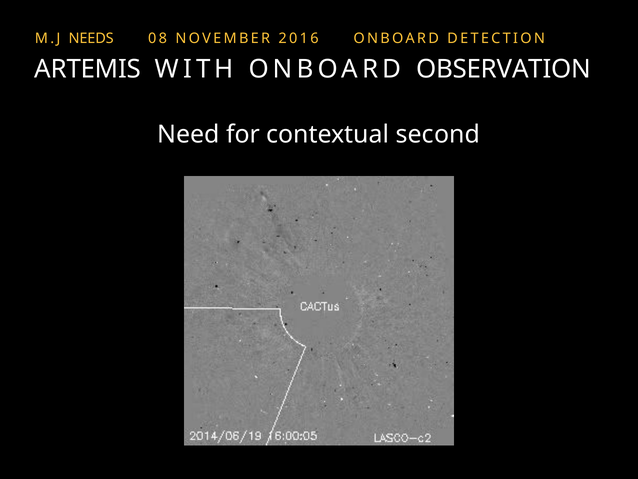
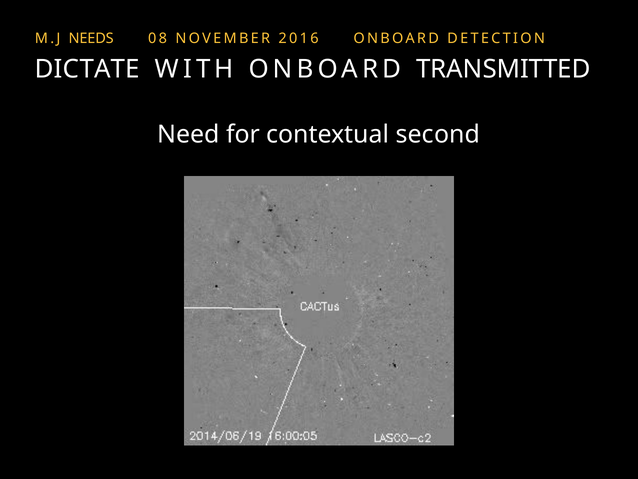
ARTEMIS: ARTEMIS -> DICTATE (87, 69)
OBSERVATION: OBSERVATION -> TRANSMITTED (503, 69)
